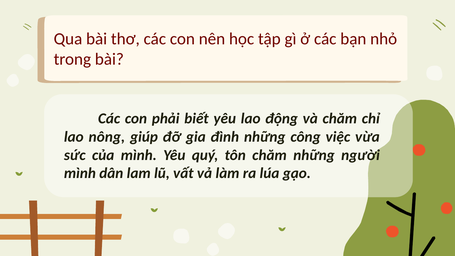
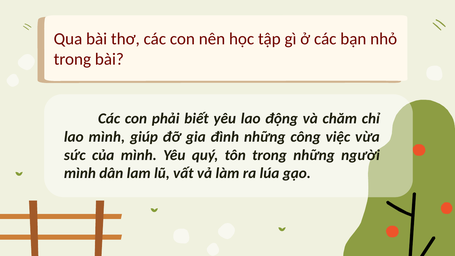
lao nông: nông -> mình (107, 137)
tôn chăm: chăm -> trong (270, 155)
